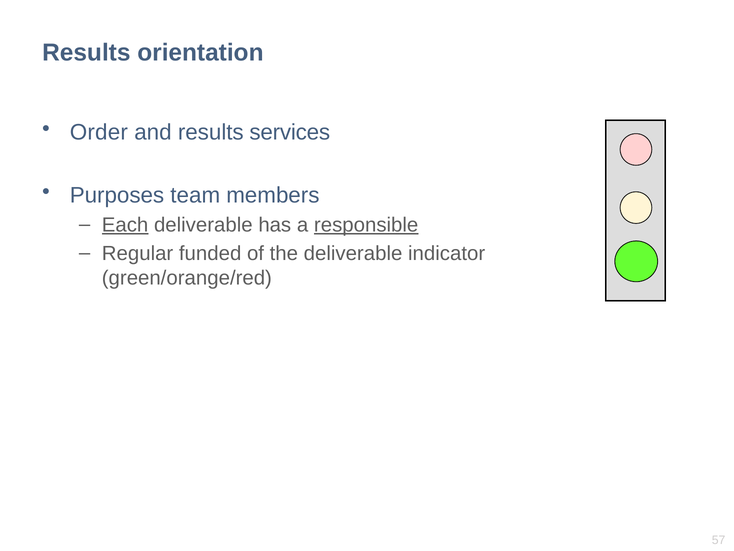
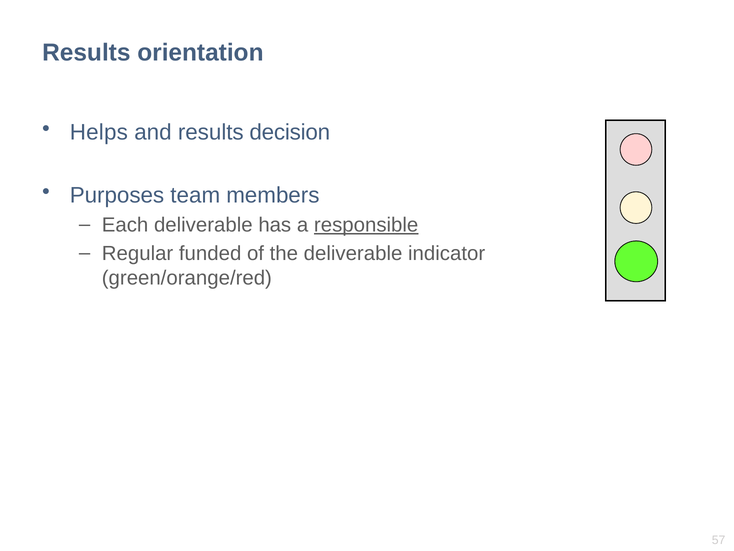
Order: Order -> Helps (99, 132)
services: services -> decision (290, 132)
Each underline: present -> none (125, 225)
